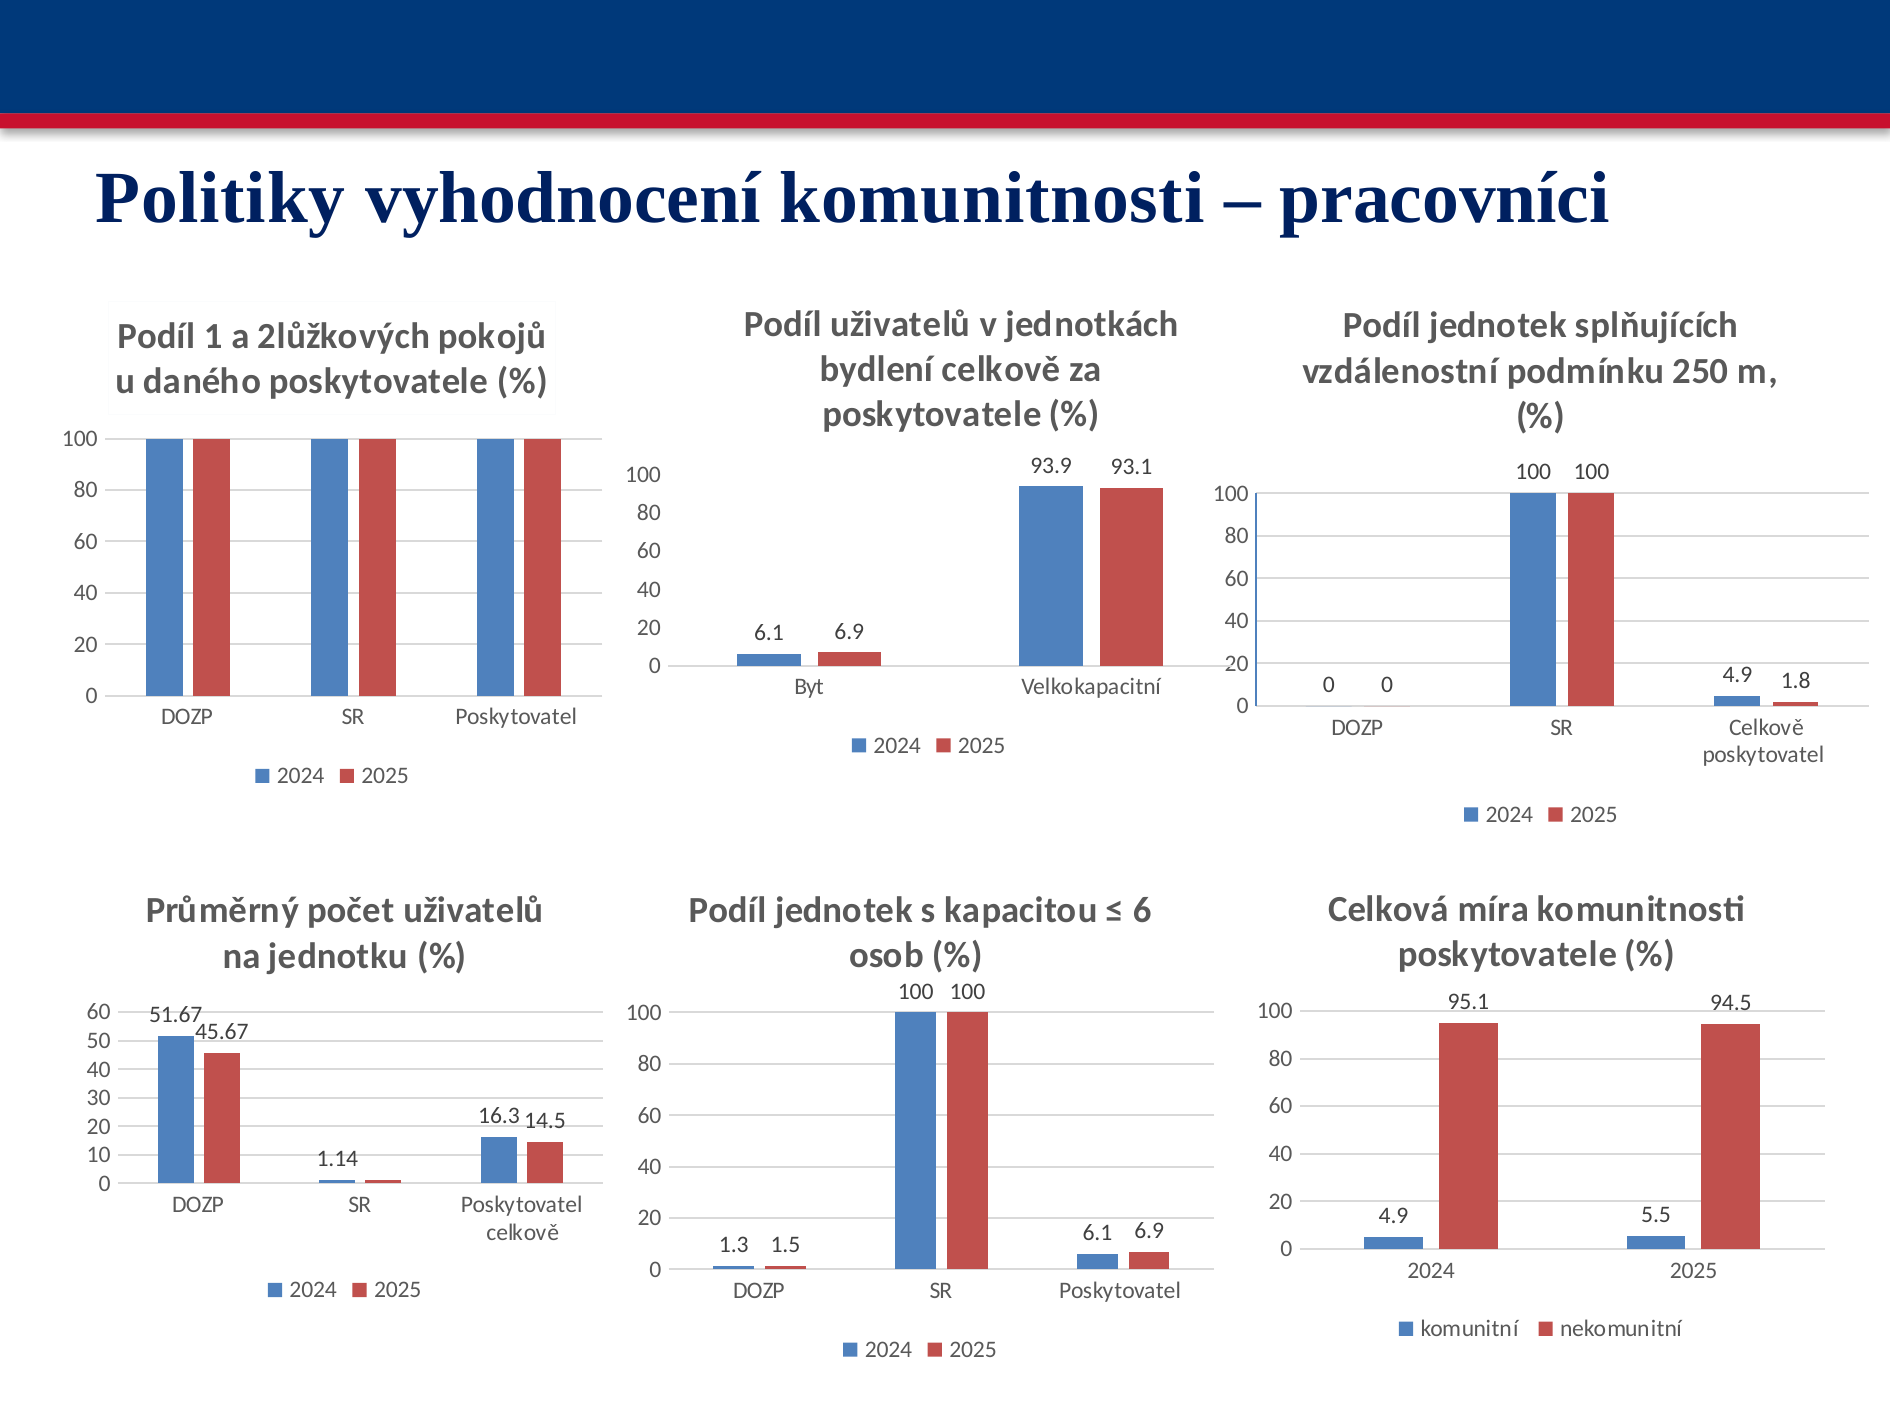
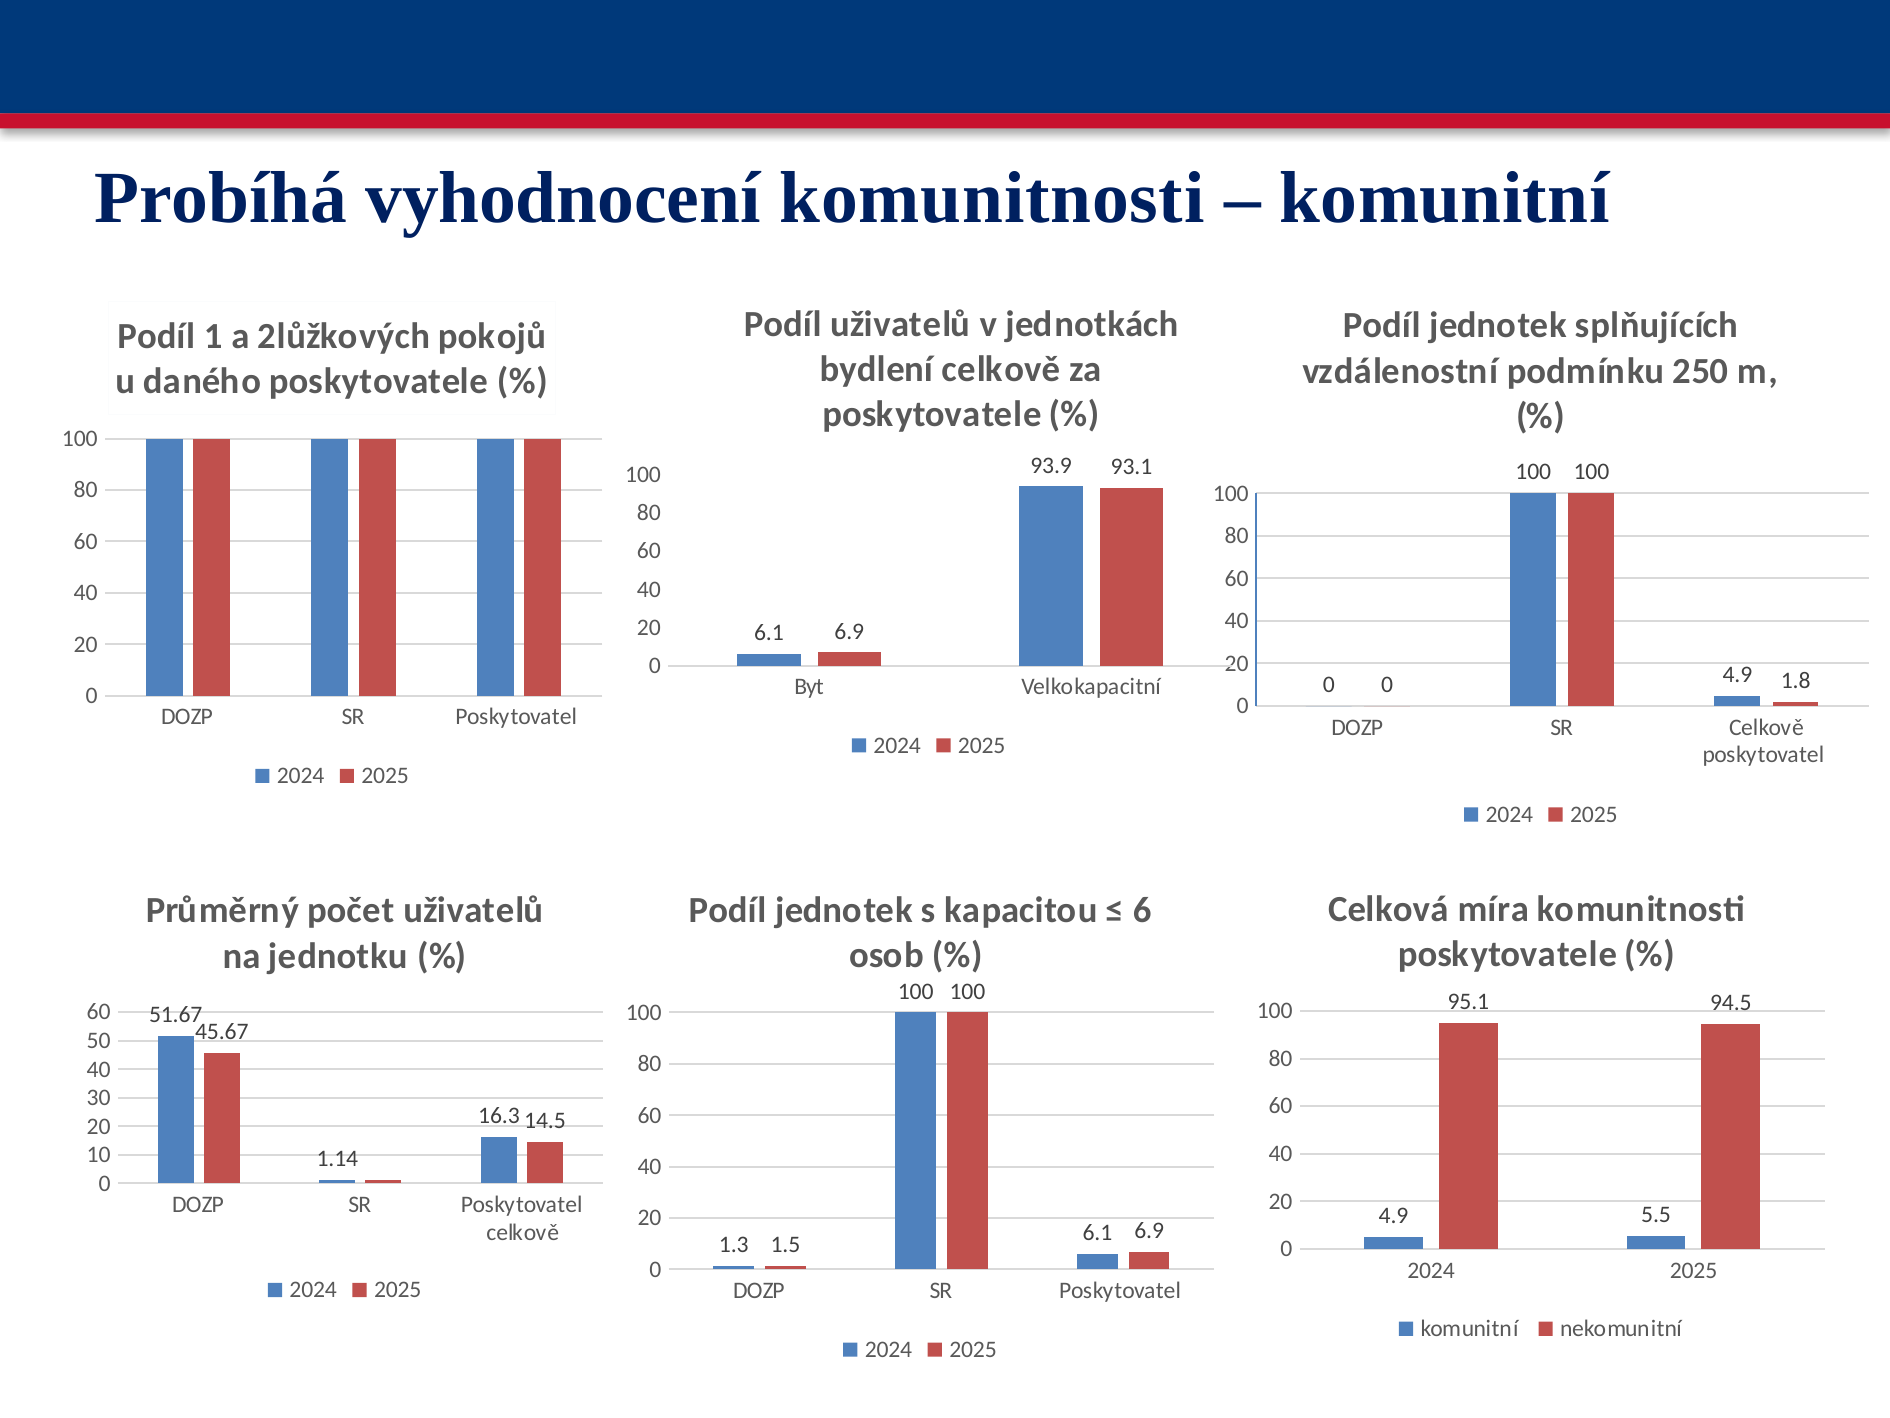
Politiky: Politiky -> Probíhá (221, 198)
pracovníci: pracovníci -> komunitní (1445, 198)
